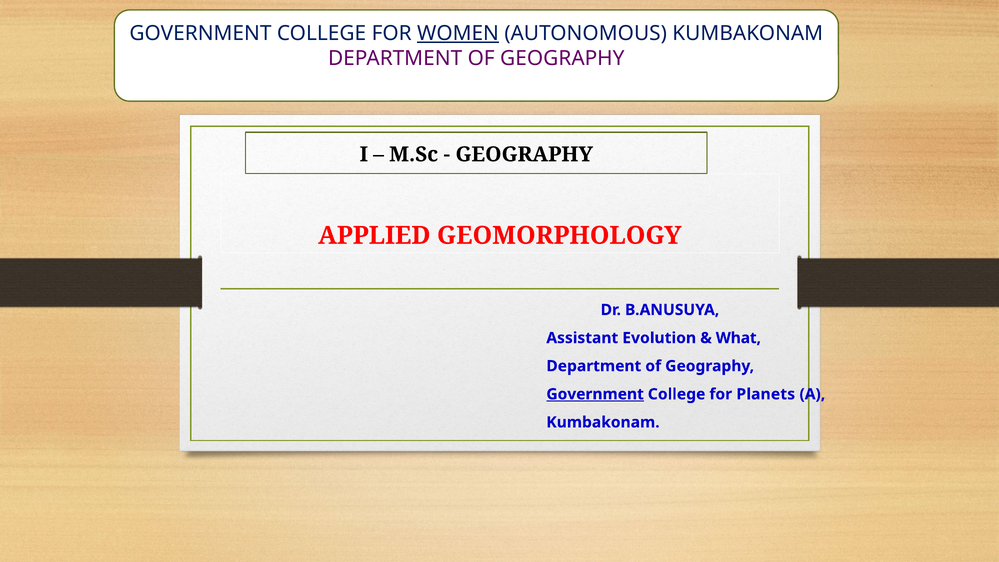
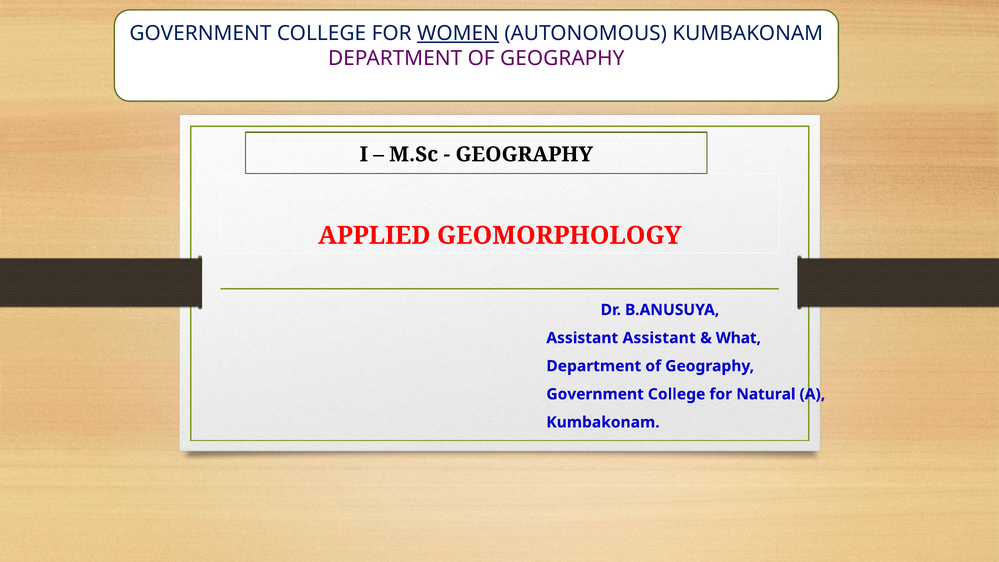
Assistant Evolution: Evolution -> Assistant (659, 338)
Government underline: present -> none (595, 394)
Planets: Planets -> Natural (766, 394)
